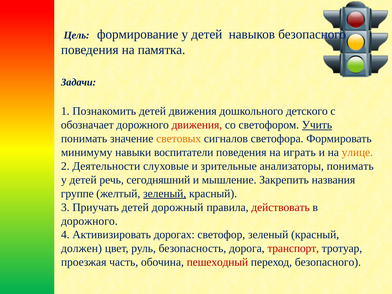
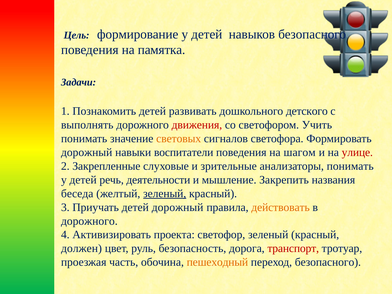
детей движения: движения -> развивать (193, 111)
обозначает: обозначает -> выполнять (87, 125)
Учить underline: present -> none (317, 125)
минимуму: минимуму -> дорожный (87, 152)
играть: играть -> шагом (300, 152)
улице colour: orange -> red (357, 152)
Деятельности: Деятельности -> Закрепленные (106, 166)
сегодняшний: сегодняшний -> деятельности (158, 180)
группе: группе -> беседа (77, 194)
действовать colour: red -> orange (281, 207)
дорогах: дорогах -> проекта (174, 235)
пешеходный colour: red -> orange (217, 262)
